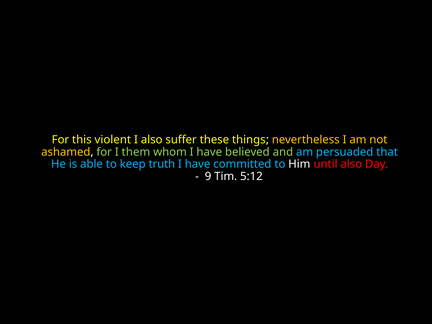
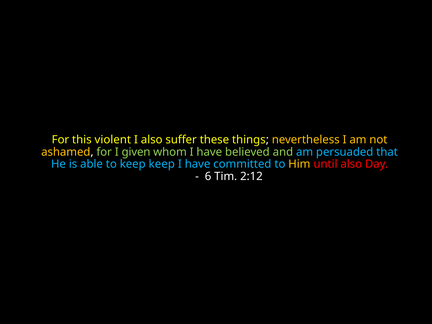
them: them -> given (136, 152)
keep truth: truth -> keep (162, 164)
Him colour: white -> yellow (299, 164)
9: 9 -> 6 (208, 177)
5:12: 5:12 -> 2:12 (251, 177)
